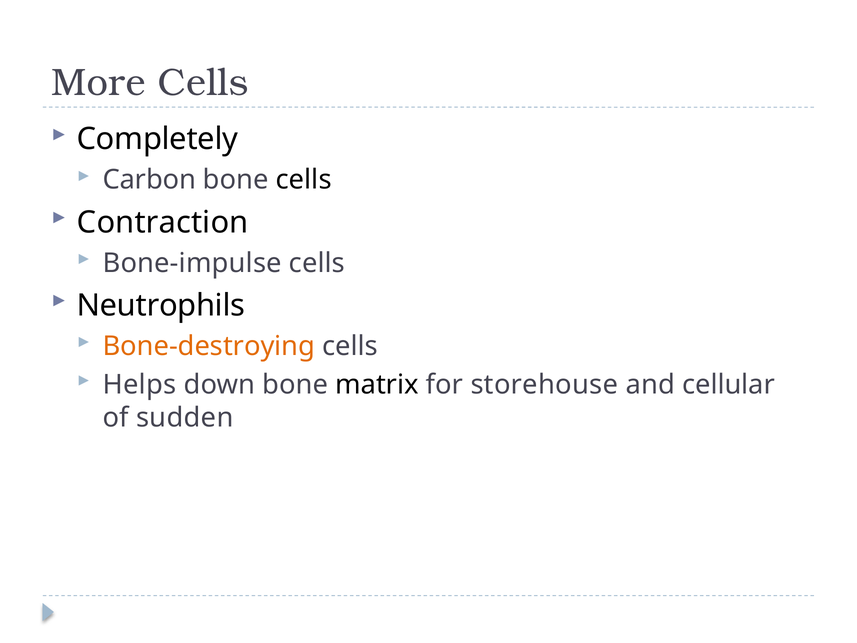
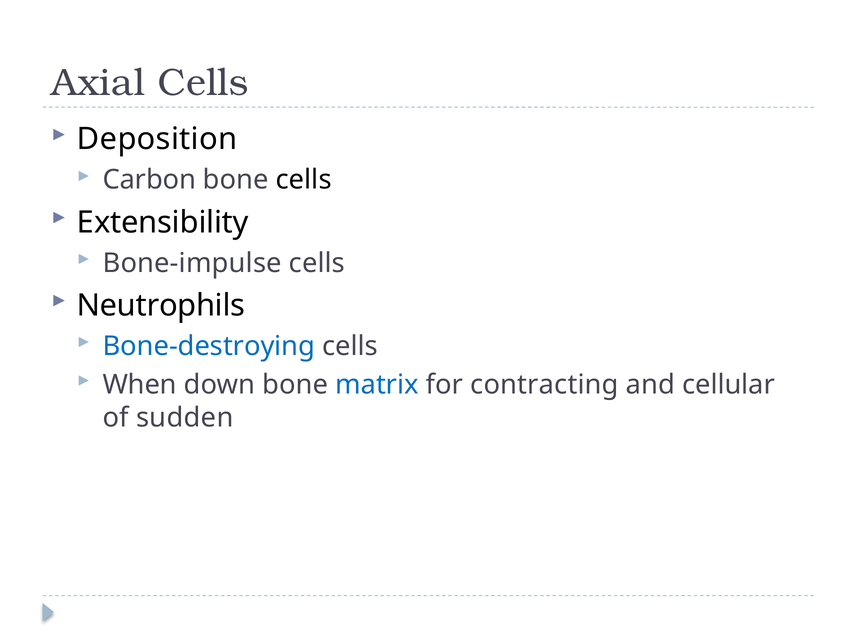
More: More -> Axial (98, 83)
Completely: Completely -> Deposition (157, 139)
Contraction: Contraction -> Extensibility (163, 222)
Bone-destroying colour: orange -> blue (209, 346)
Helps: Helps -> When (140, 385)
matrix colour: black -> blue (377, 385)
storehouse: storehouse -> contracting (544, 385)
